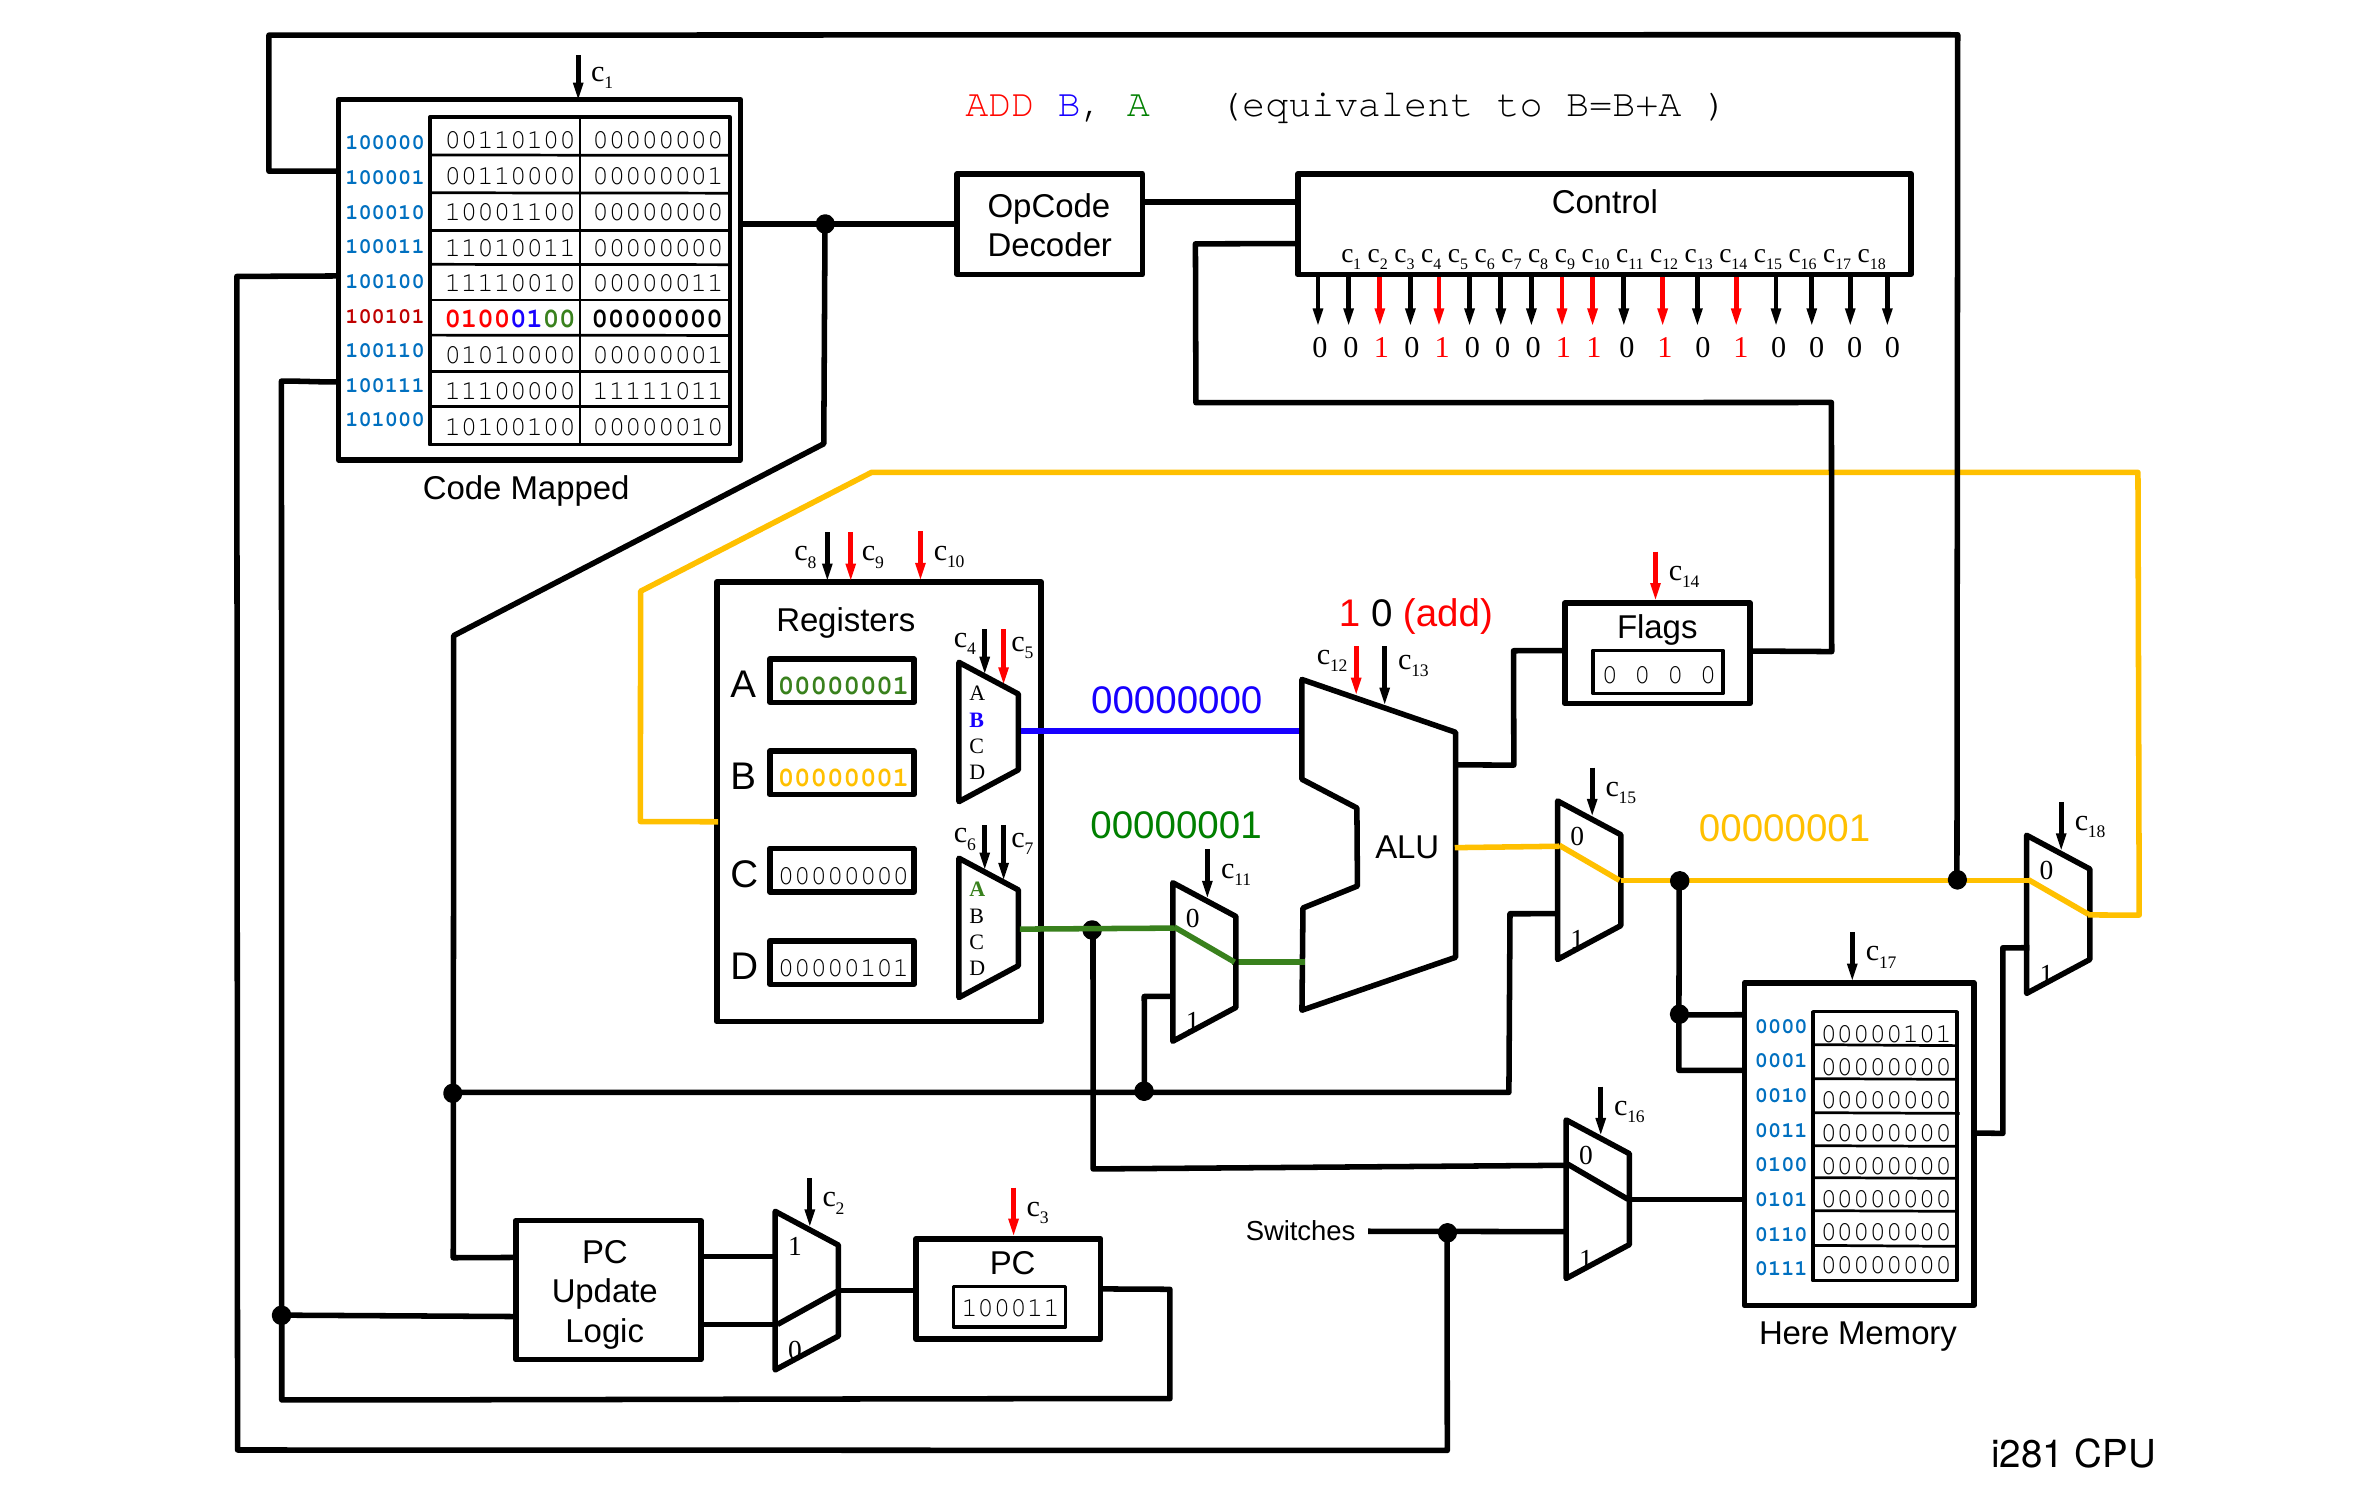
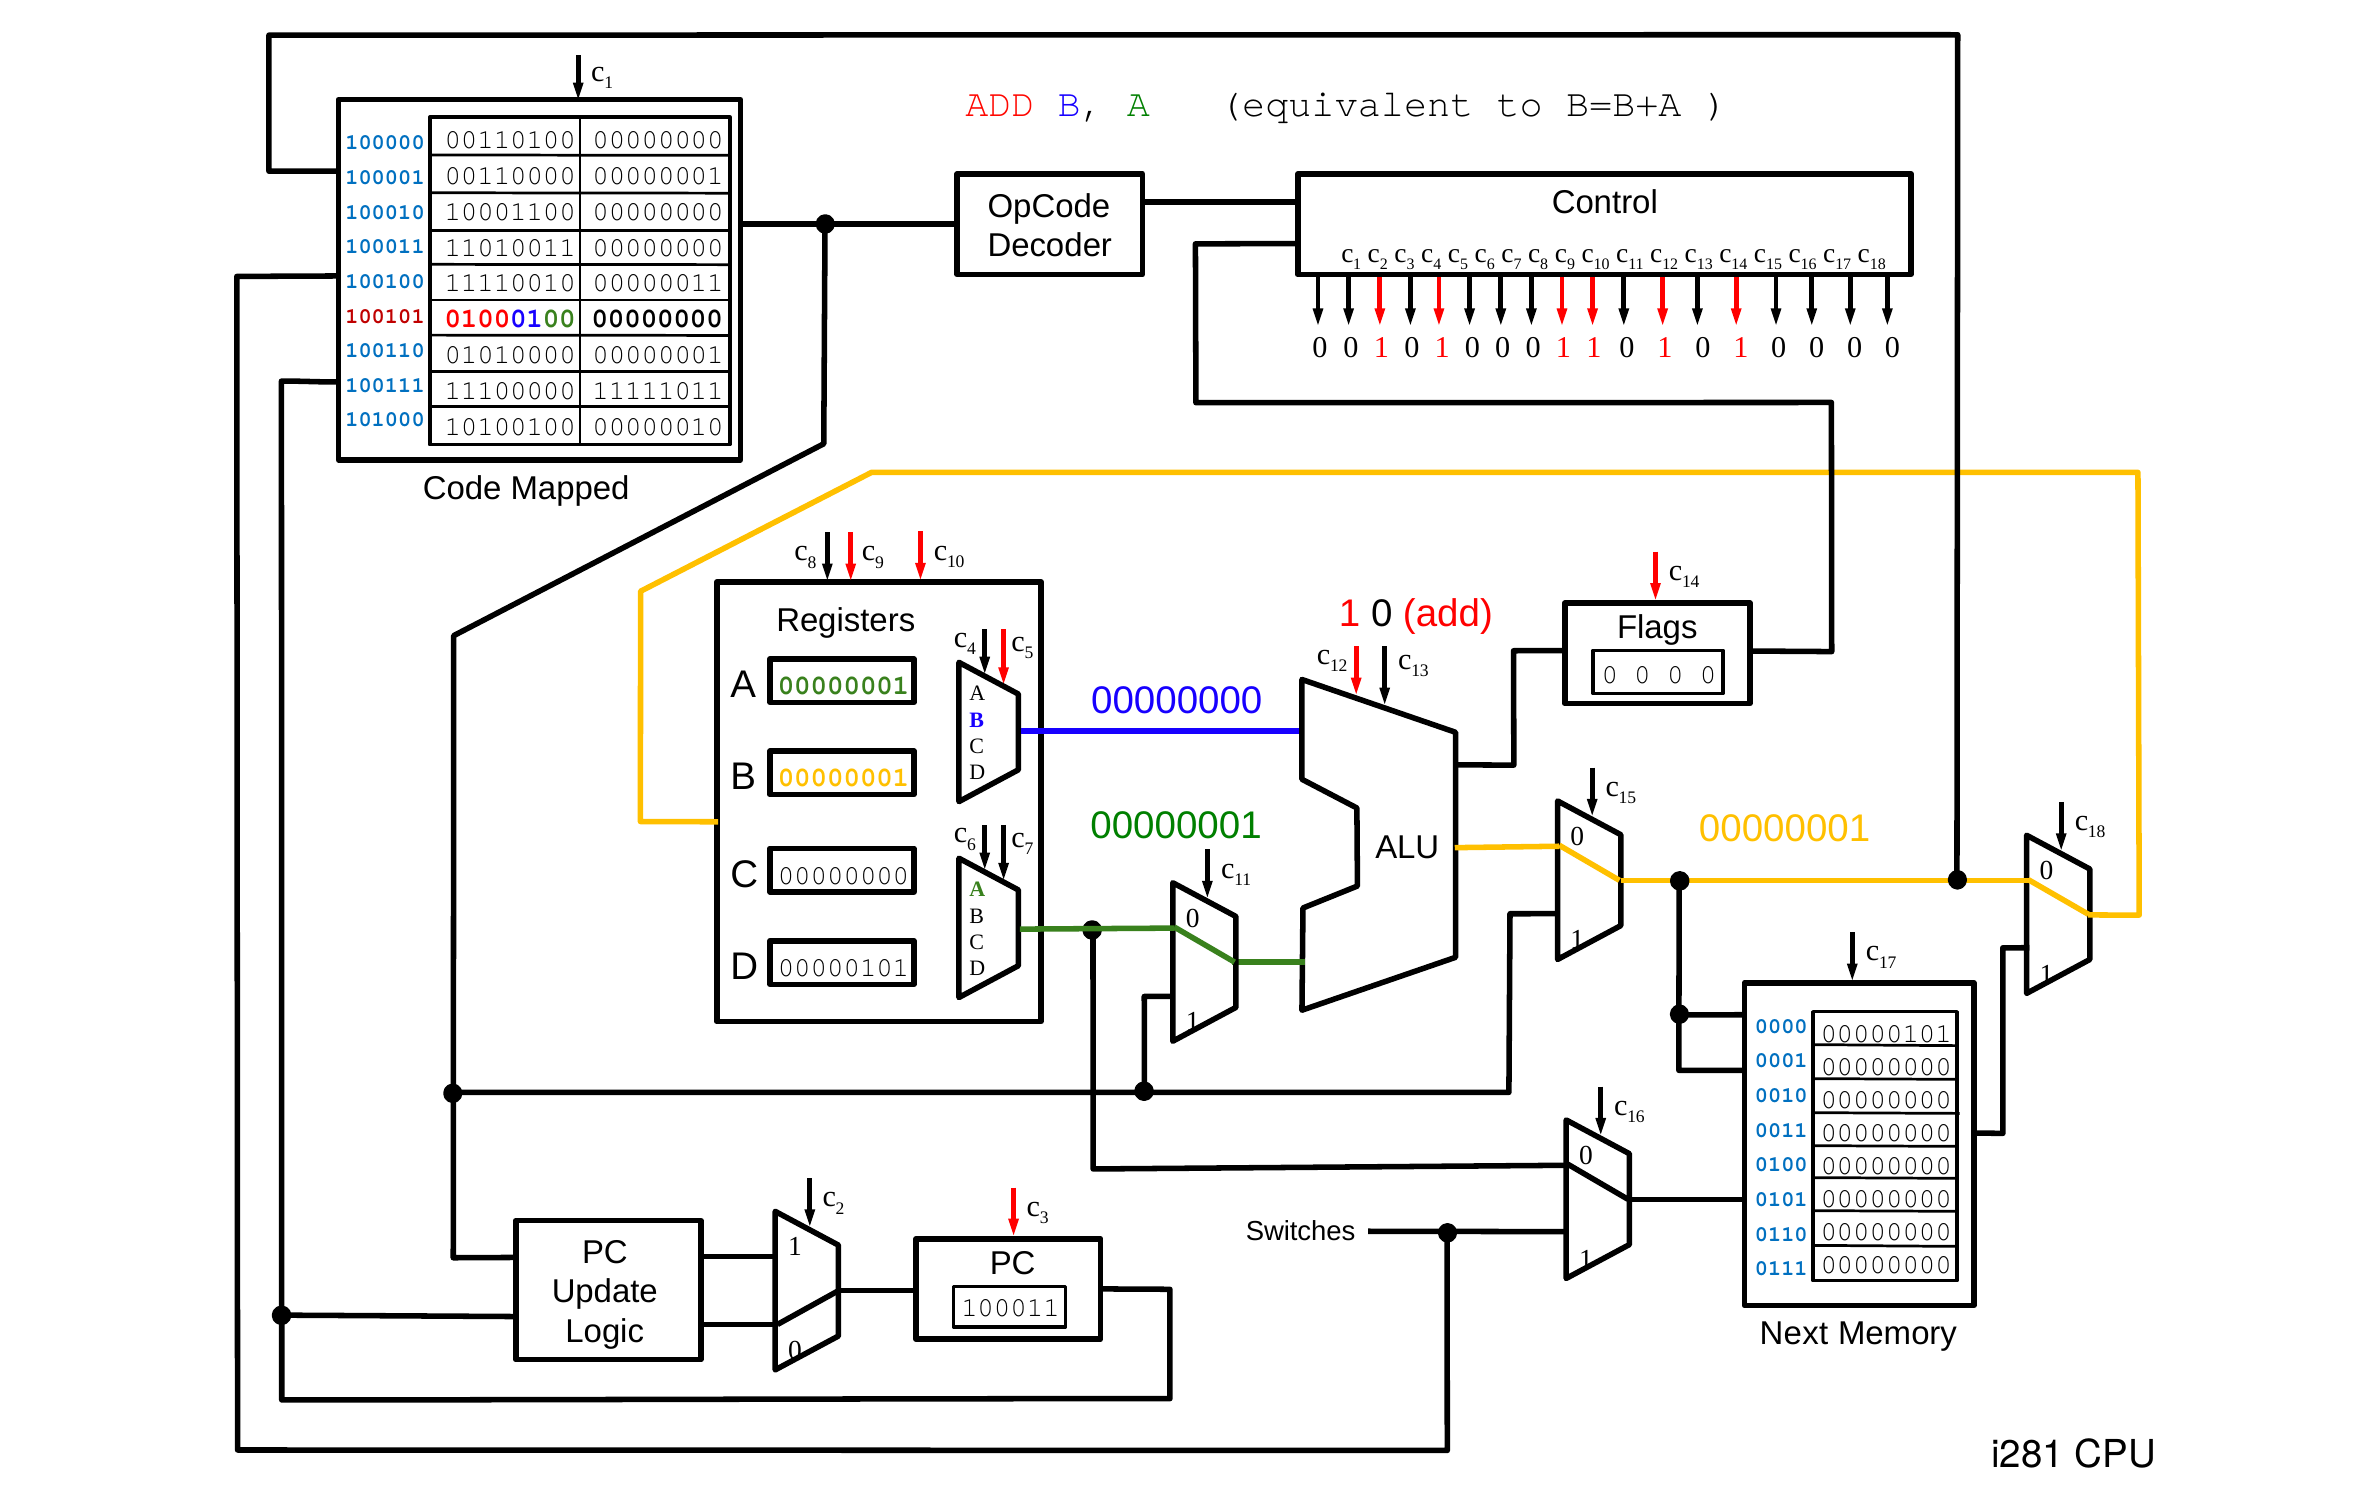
Here: Here -> Next (1794, 1334)
